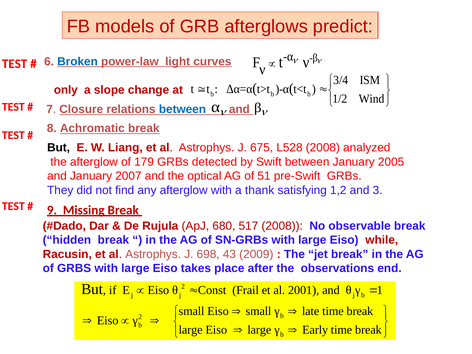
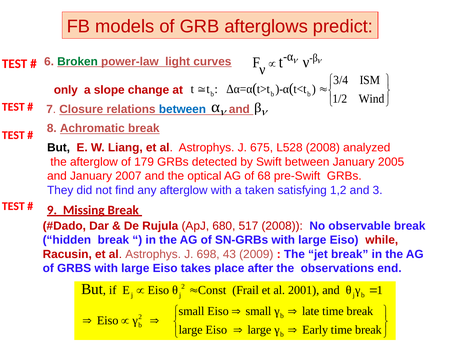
Broken colour: blue -> green (78, 62)
51: 51 -> 68 (264, 176)
thank: thank -> taken (260, 190)
